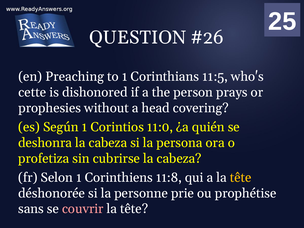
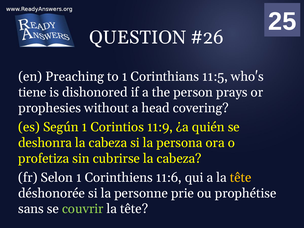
cette: cette -> tiene (32, 92)
11:0: 11:0 -> 11:9 (160, 127)
11:8: 11:8 -> 11:6 (169, 177)
couvrir colour: pink -> light green (83, 209)
